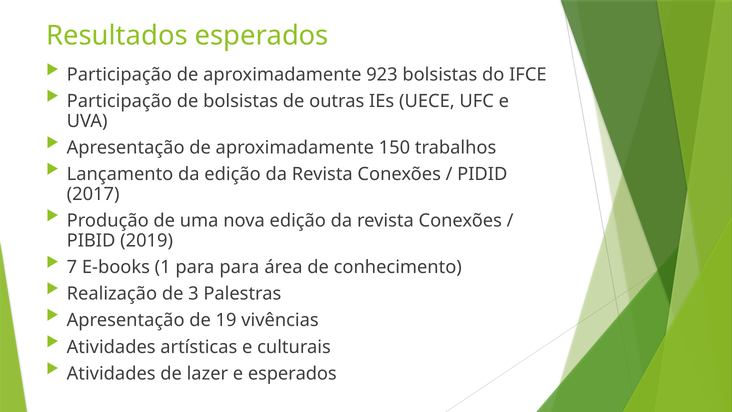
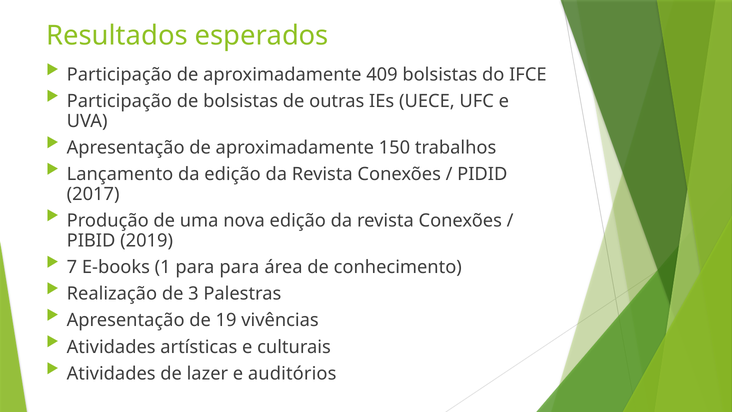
923: 923 -> 409 (382, 75)
e esperados: esperados -> auditórios (292, 373)
